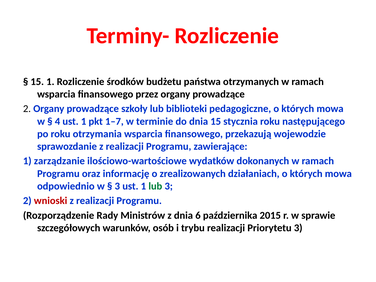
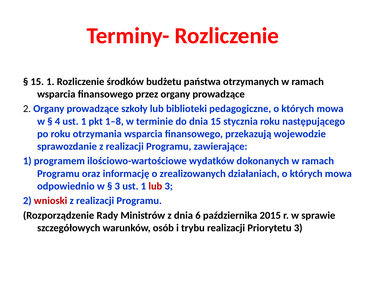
1–7: 1–7 -> 1–8 (114, 121)
zarządzanie: zarządzanie -> programem (59, 161)
lub colour: green -> red (155, 186)
